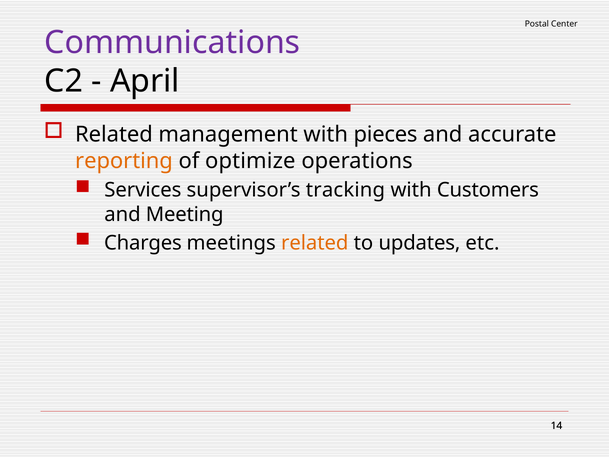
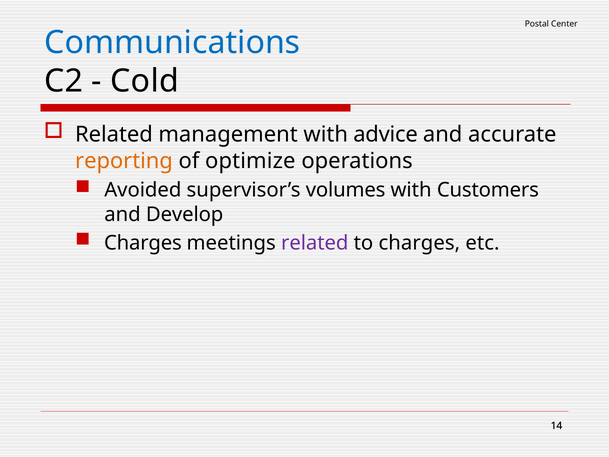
Communications colour: purple -> blue (172, 43)
April: April -> Cold (145, 81)
pieces: pieces -> advice (386, 134)
Services: Services -> Avoided (143, 190)
tracking: tracking -> volumes (346, 190)
Meeting: Meeting -> Develop (185, 215)
related colour: orange -> purple (315, 243)
to updates: updates -> charges (419, 243)
